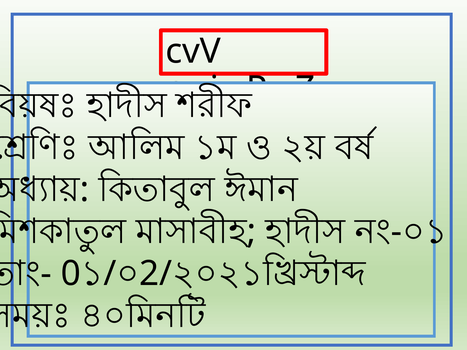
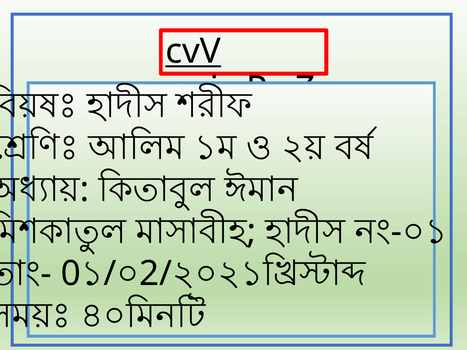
cvV underline: none -> present (193, 51)
